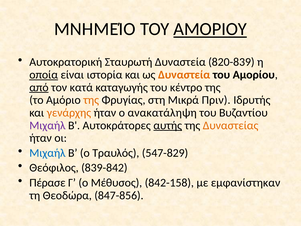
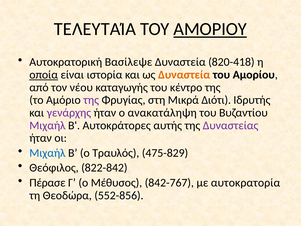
ΜΝΗΜΕΊΟ: ΜΝΗΜΕΊΟ -> ΤΕΛΕΥΤΑΊΑ (95, 29)
Σταυρωτή: Σταυρωτή -> Βασίλεψε (128, 62)
820-839: 820-839 -> 820-418 (231, 62)
από underline: present -> none (39, 87)
κατά: κατά -> νέου (81, 87)
της colour: orange -> purple (91, 100)
Πριν: Πριν -> Διότι (216, 100)
γενάρχης colour: orange -> purple (69, 113)
αυτής underline: present -> none (168, 125)
Δυναστείας colour: orange -> purple (231, 125)
547-829: 547-829 -> 475-829 (165, 153)
839-842: 839-842 -> 822-842 (104, 168)
842-158: 842-158 -> 842-767 (169, 183)
εμφανίστηκαν: εμφανίστηκαν -> αυτοκρατορία (246, 183)
847-856: 847-856 -> 552-856 (119, 195)
